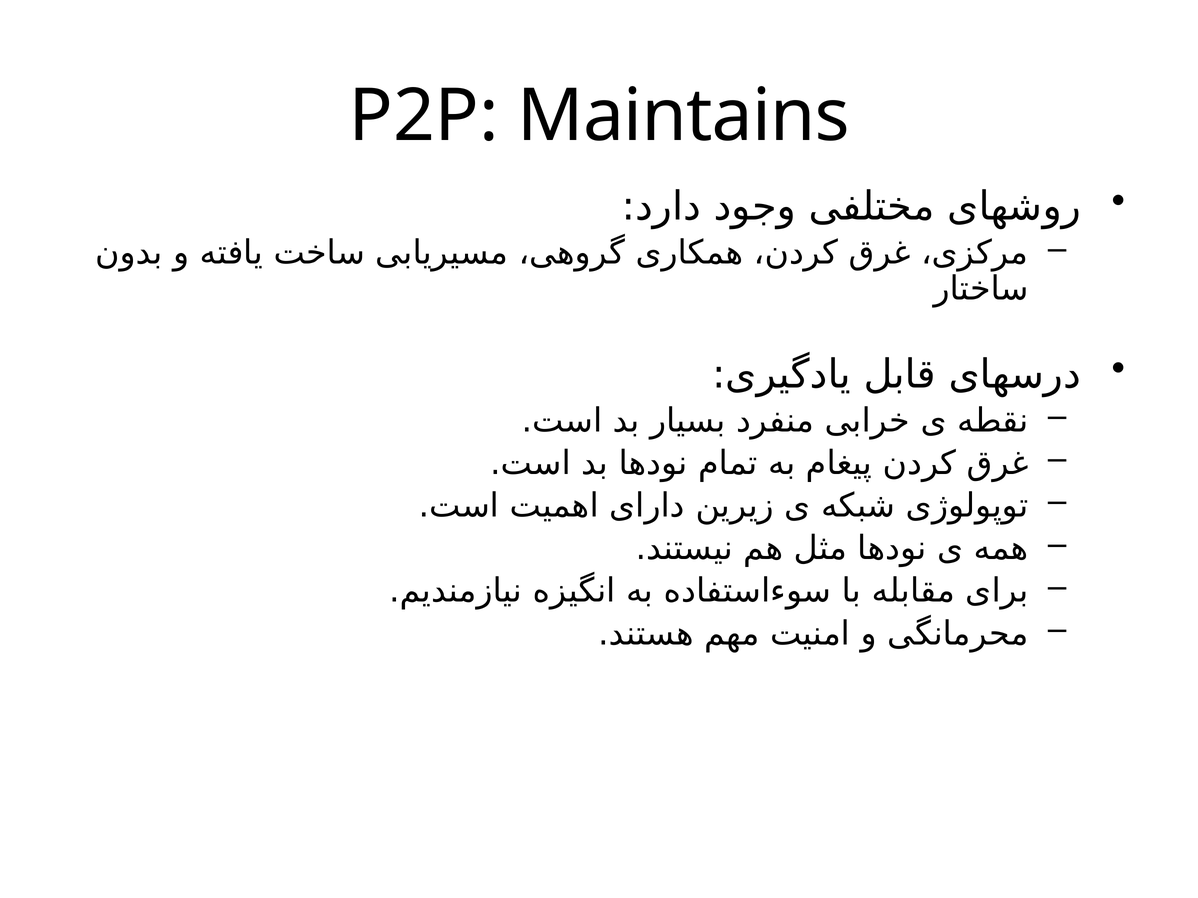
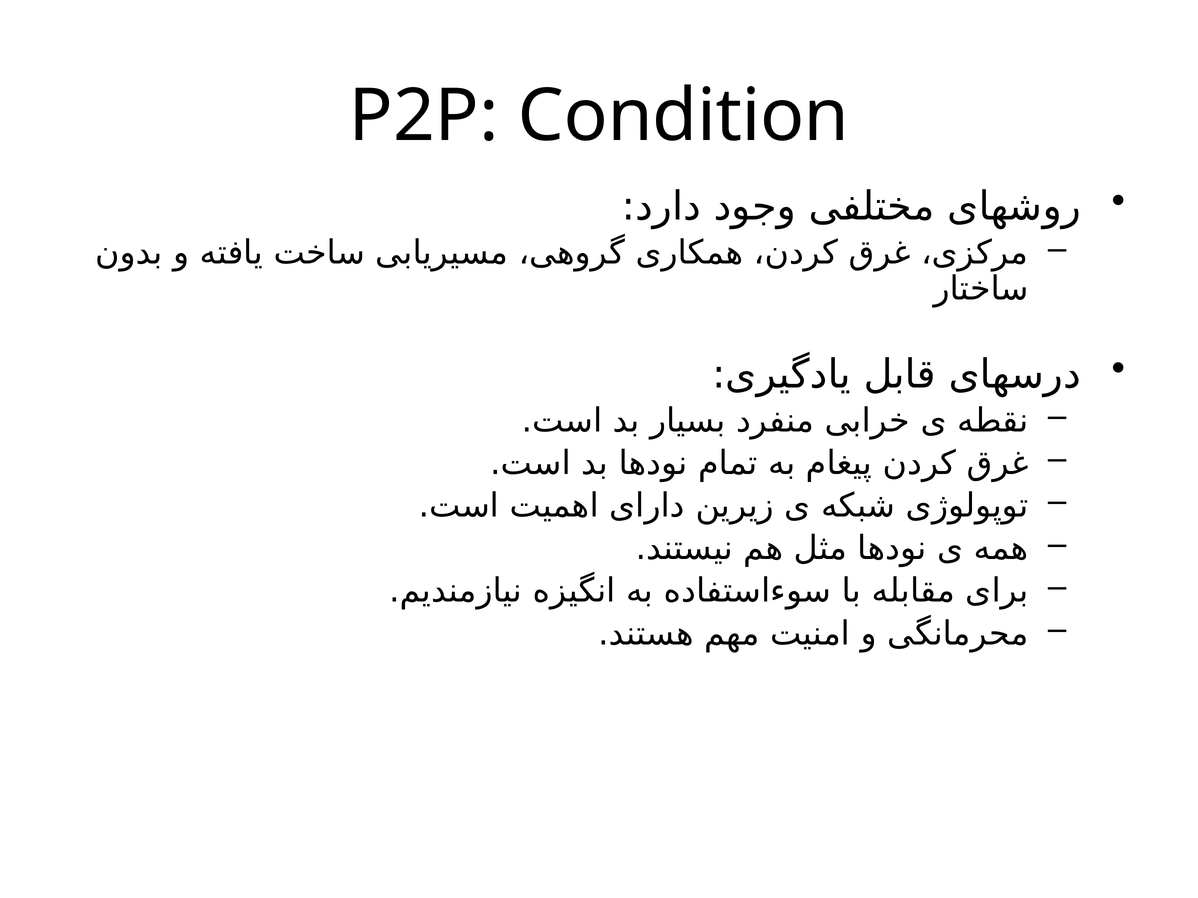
Maintains: Maintains -> Condition (684, 116)
